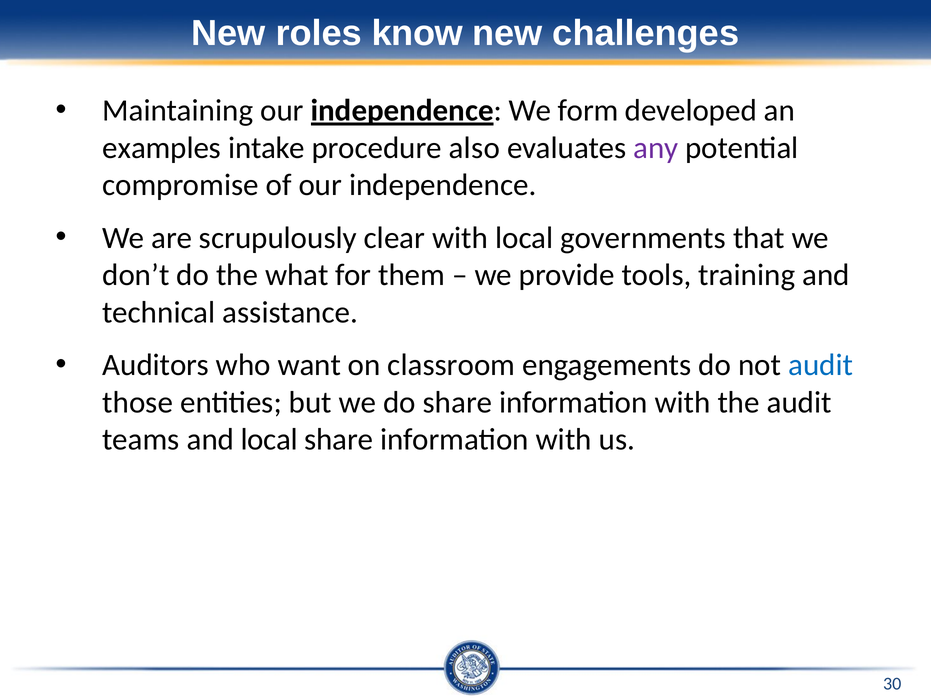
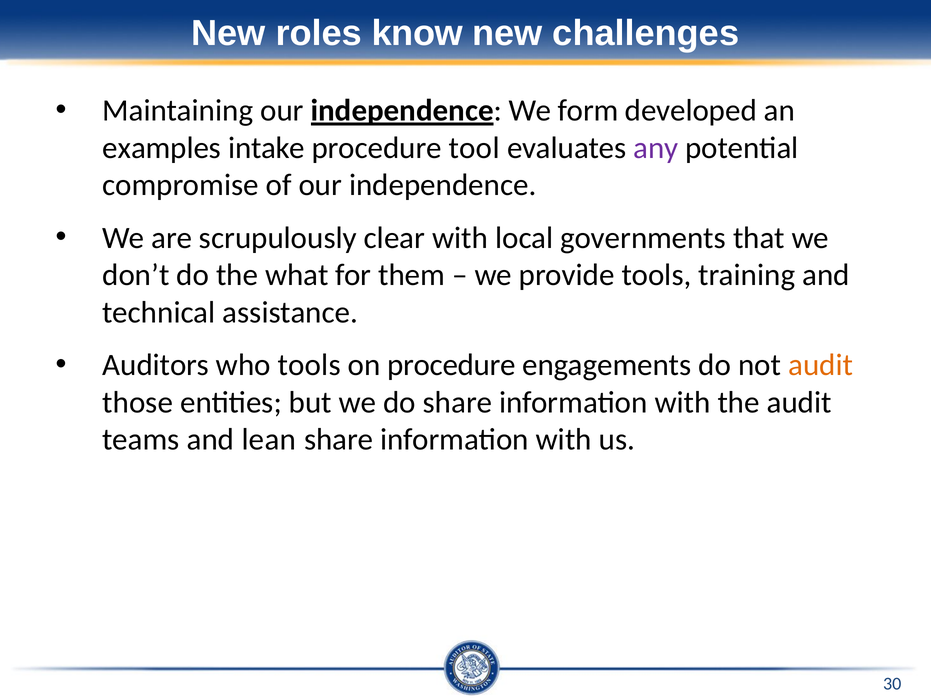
also: also -> tool (474, 148)
who want: want -> tools (309, 365)
on classroom: classroom -> procedure (452, 365)
audit colour: blue -> orange (821, 365)
and local: local -> lean (269, 440)
